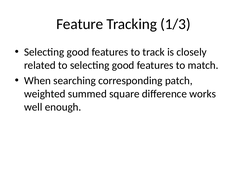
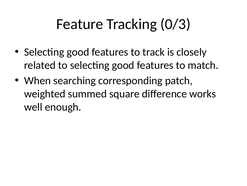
1/3: 1/3 -> 0/3 (175, 24)
